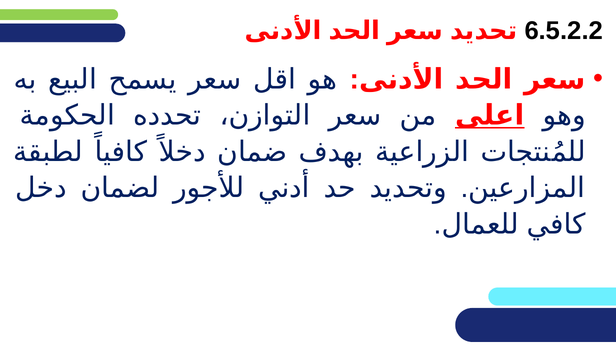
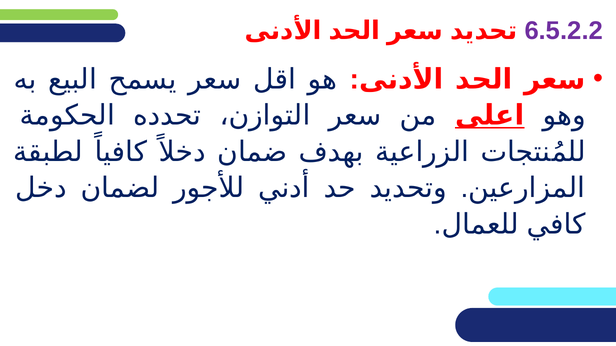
6.5.2.2 colour: black -> purple (564, 31)
